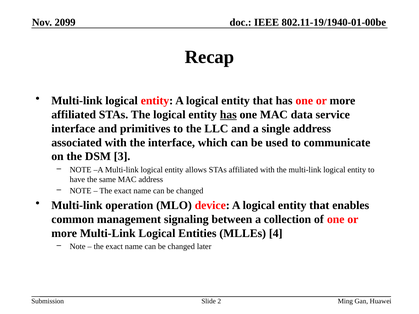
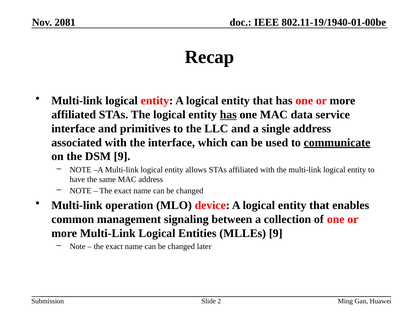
2099: 2099 -> 2081 (65, 22)
communicate underline: none -> present (337, 143)
DSM 3: 3 -> 9 (122, 157)
MLLEs 4: 4 -> 9 (276, 233)
